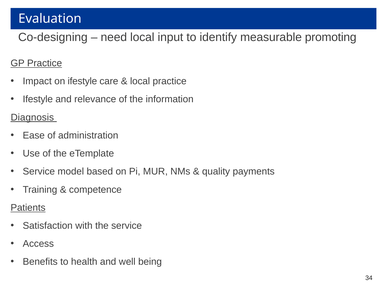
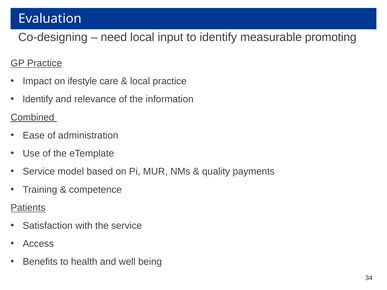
Ifestyle: Ifestyle -> Identify (38, 99)
Diagnosis: Diagnosis -> Combined (32, 117)
